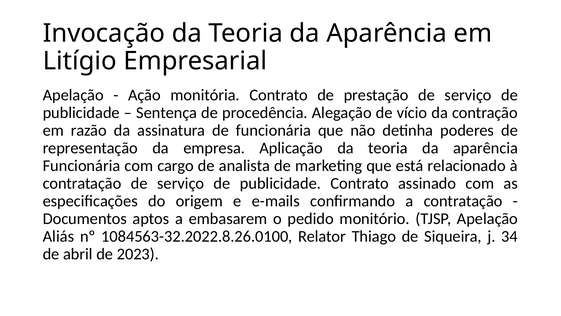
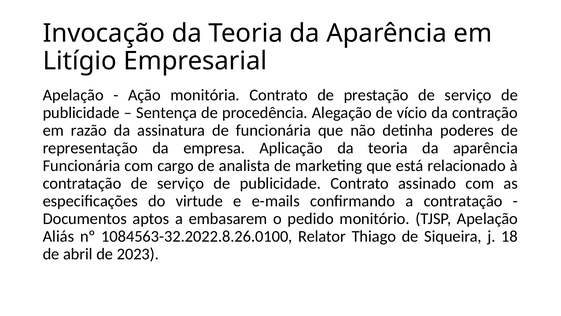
origem: origem -> virtude (199, 201)
34: 34 -> 18 (510, 236)
